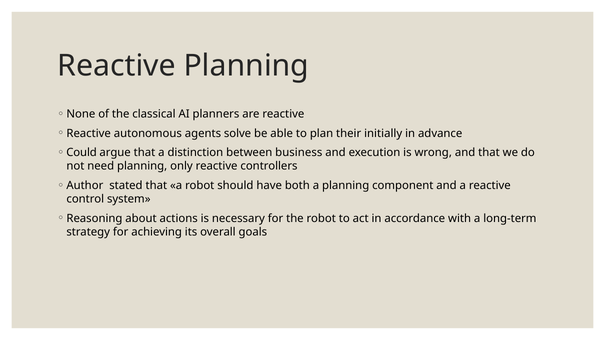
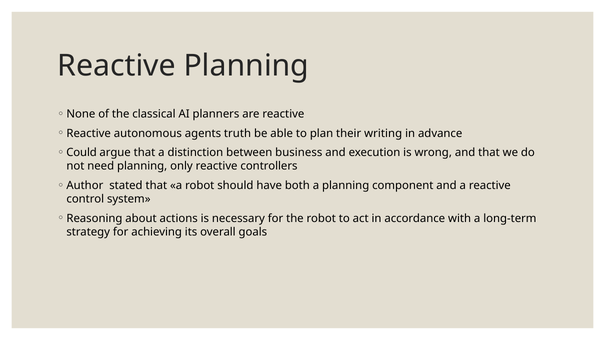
solve: solve -> truth (238, 133)
initially: initially -> writing (383, 133)
